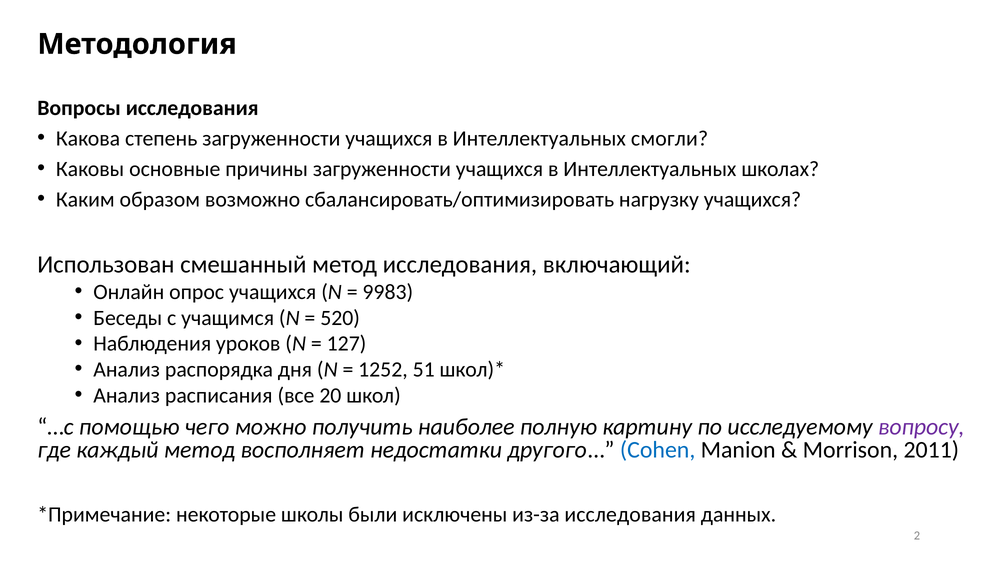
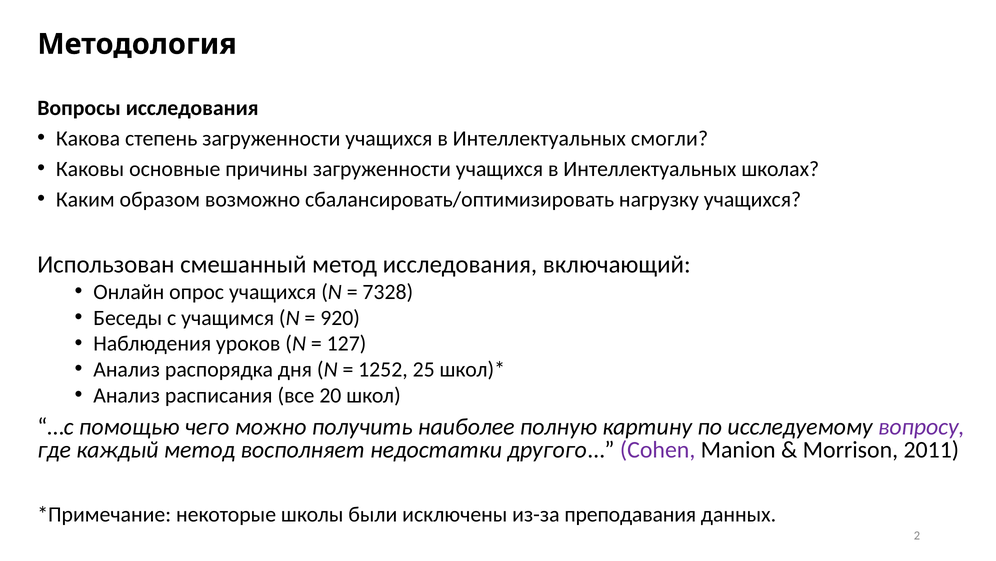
9983: 9983 -> 7328 (388, 292)
520: 520 -> 920 (340, 317)
51: 51 -> 25 (424, 369)
Cohen colour: blue -> purple (658, 449)
из-за исследования: исследования -> преподавания (630, 514)
